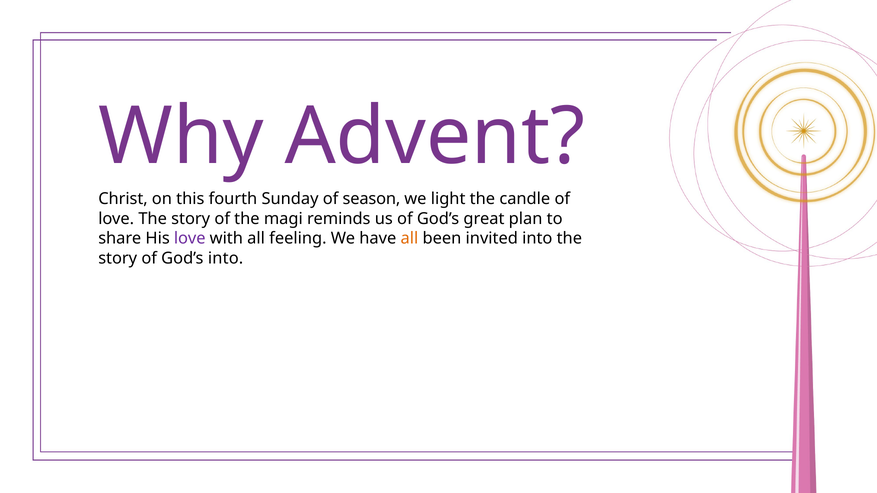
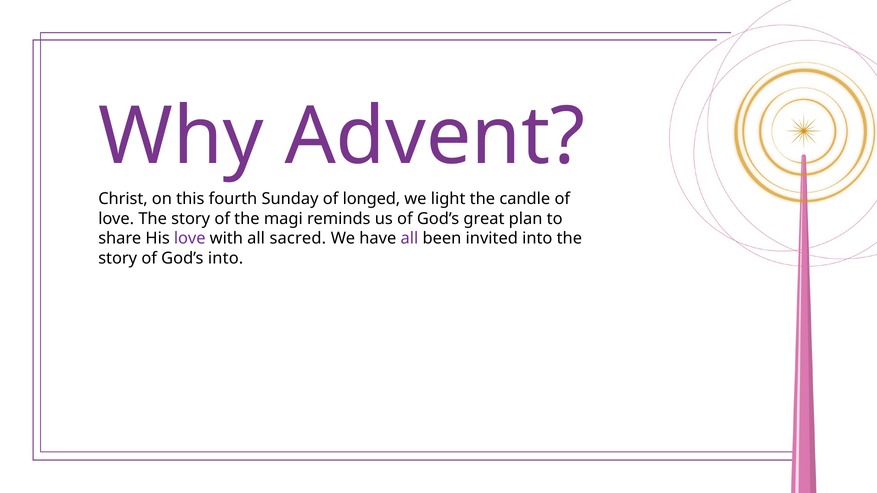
season: season -> longed (371, 199)
feeling: feeling -> sacred (298, 239)
all colour: orange -> purple (409, 239)
